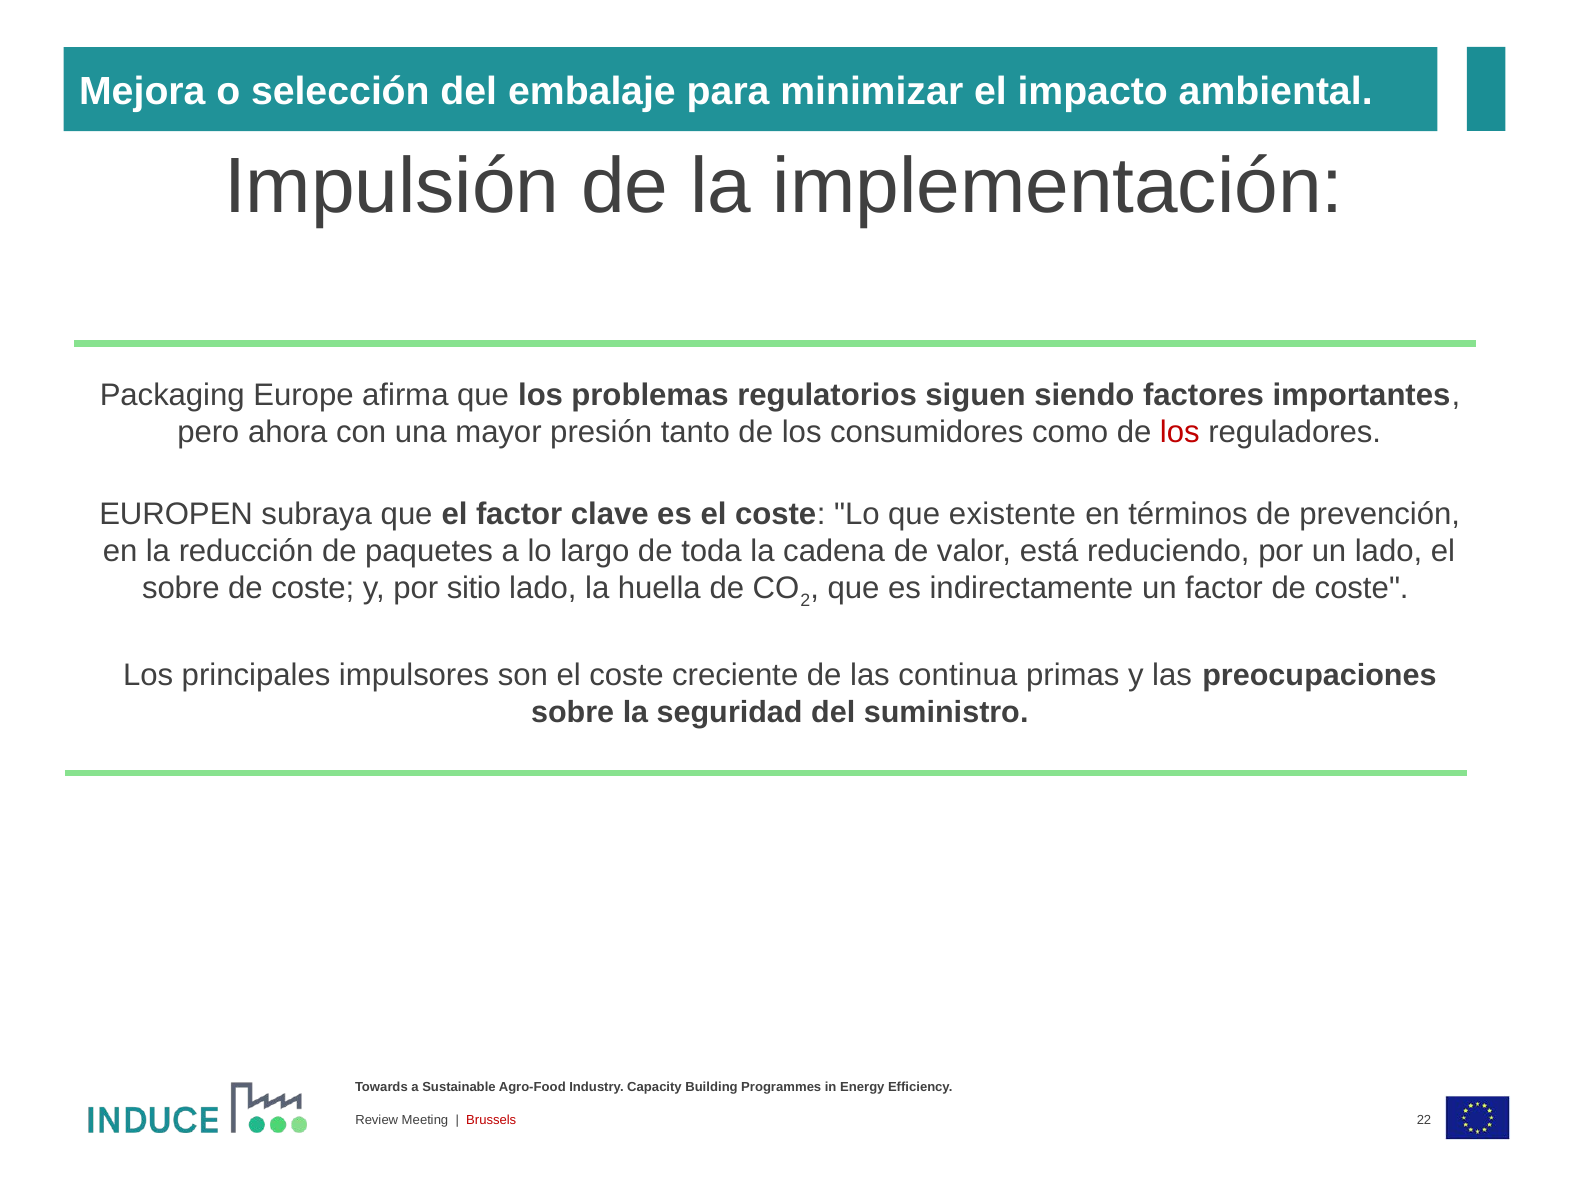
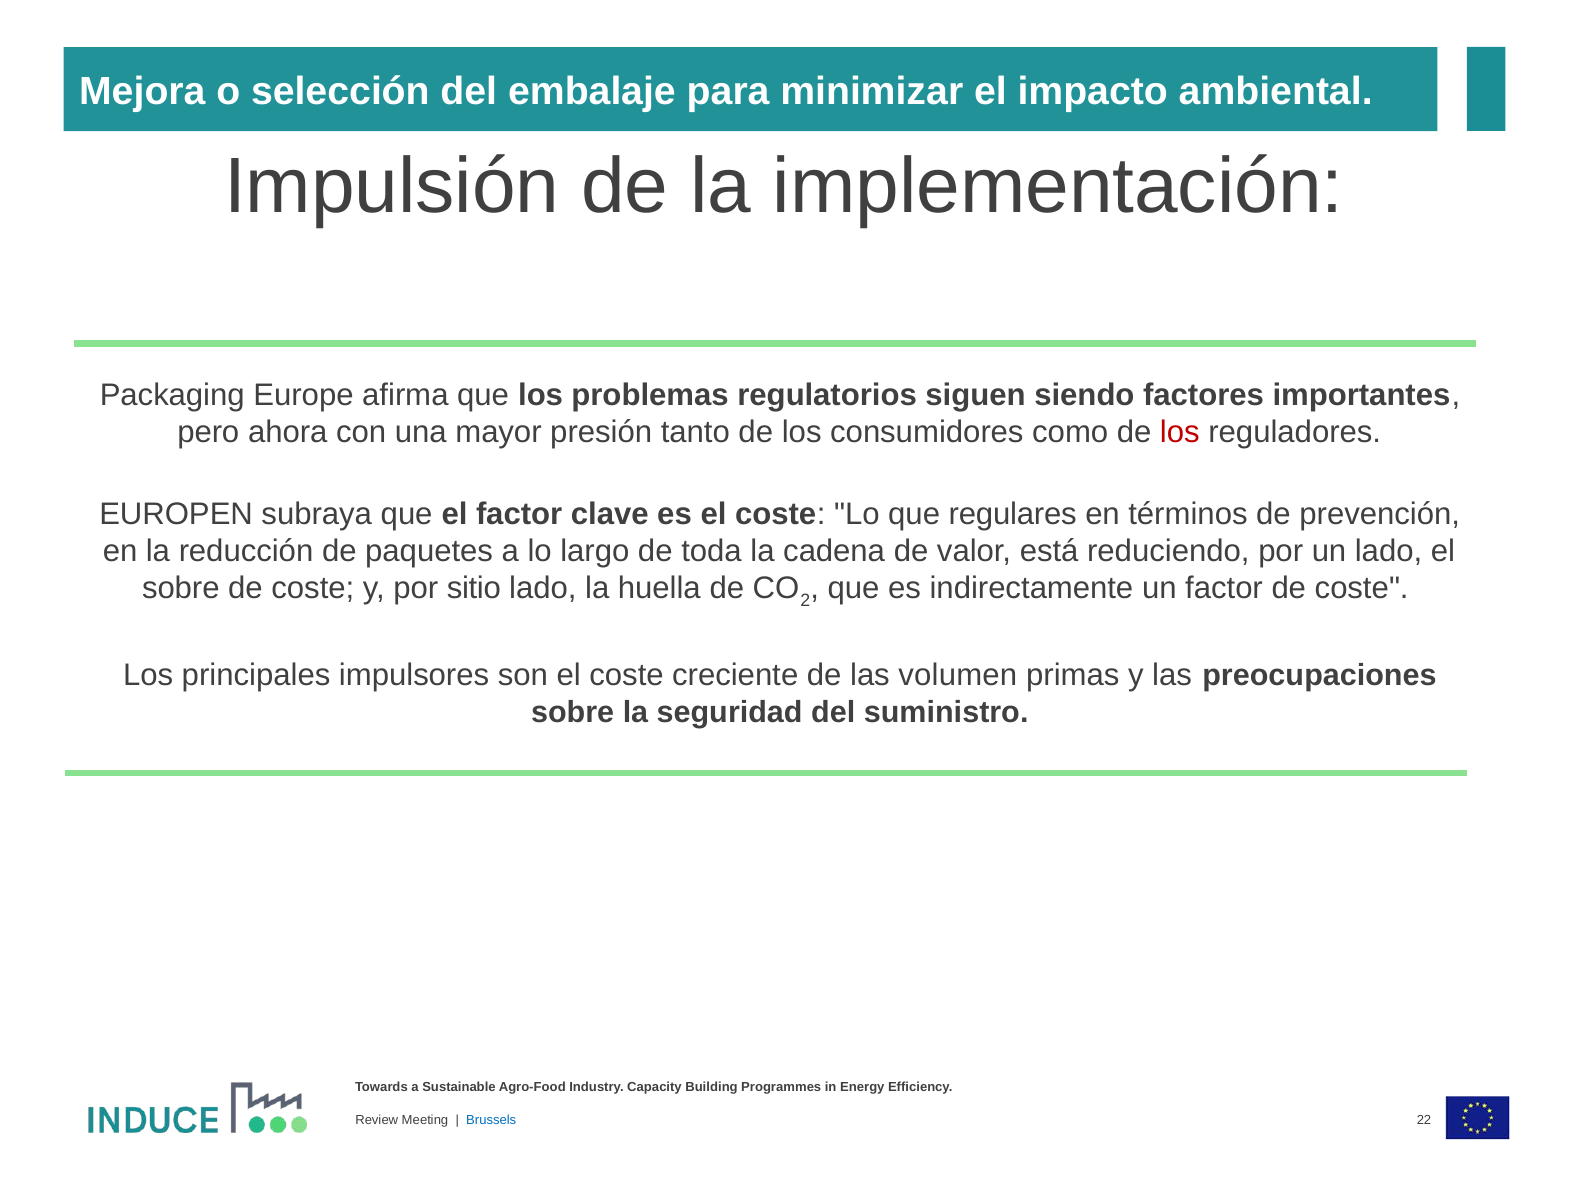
existente: existente -> regulares (1013, 514)
continua: continua -> volumen (958, 675)
Brussels colour: red -> blue (491, 1120)
